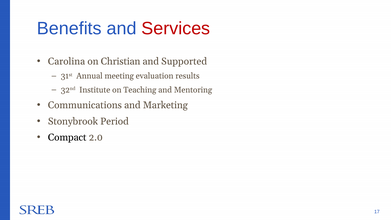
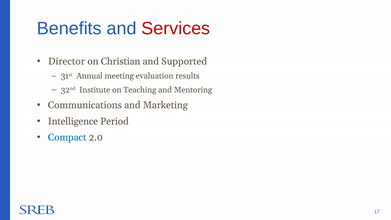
Carolina: Carolina -> Director (66, 61)
Stonybrook: Stonybrook -> Intelligence (73, 121)
Compact colour: black -> blue (67, 137)
